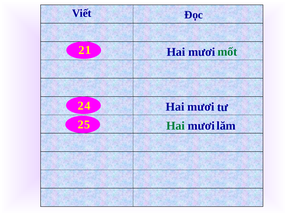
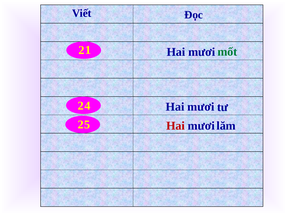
Hai colour: green -> red (176, 126)
